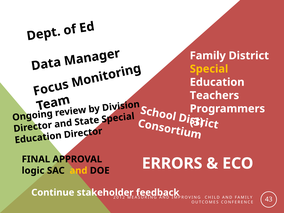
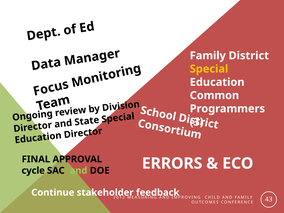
Teachers: Teachers -> Common (214, 95)
logic: logic -> cycle (33, 171)
and colour: yellow -> light green (78, 171)
